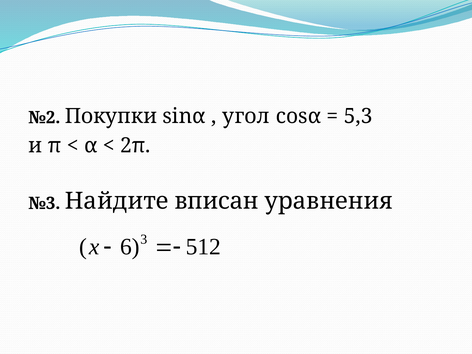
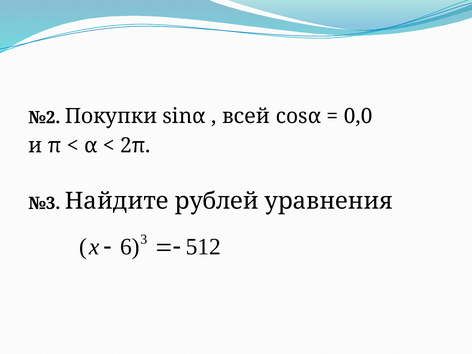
угол: угол -> всей (246, 116)
5,3: 5,3 -> 0,0 (358, 116)
вписан: вписан -> рублей (217, 201)
